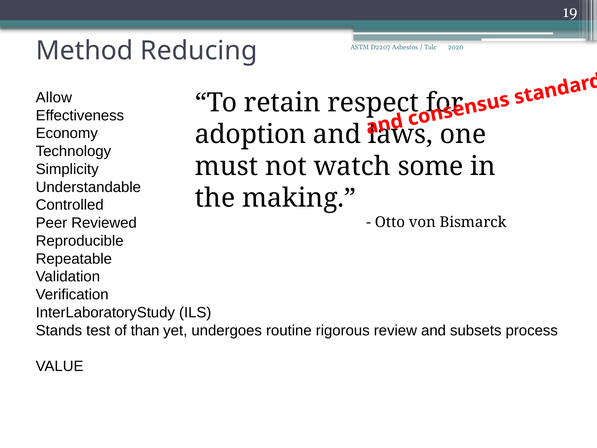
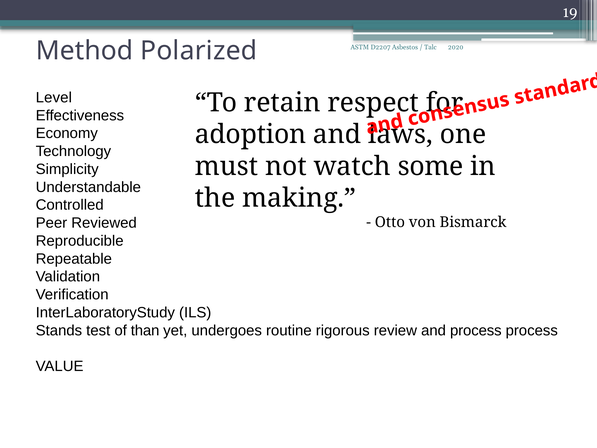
Reducing: Reducing -> Polarized (199, 51)
Allow: Allow -> Level (54, 97)
and subsets: subsets -> process (476, 330)
